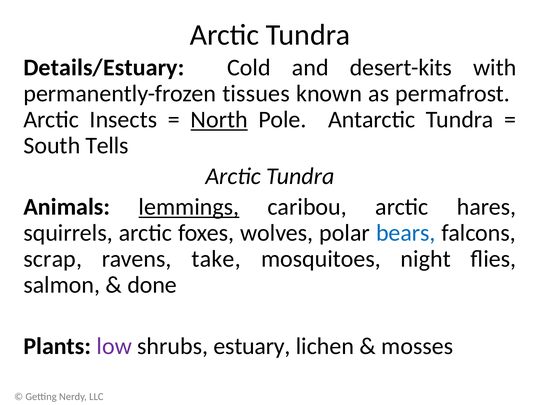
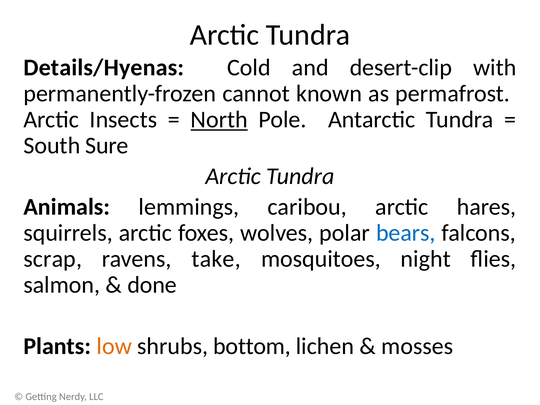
Details/Estuary: Details/Estuary -> Details/Hyenas (104, 68)
desert-kits: desert-kits -> desert-clip (401, 68)
tissues: tissues -> cannot (256, 94)
Tells: Tells -> Sure (107, 146)
lemmings underline: present -> none (189, 207)
low colour: purple -> orange (114, 346)
estuary: estuary -> bottom (252, 346)
